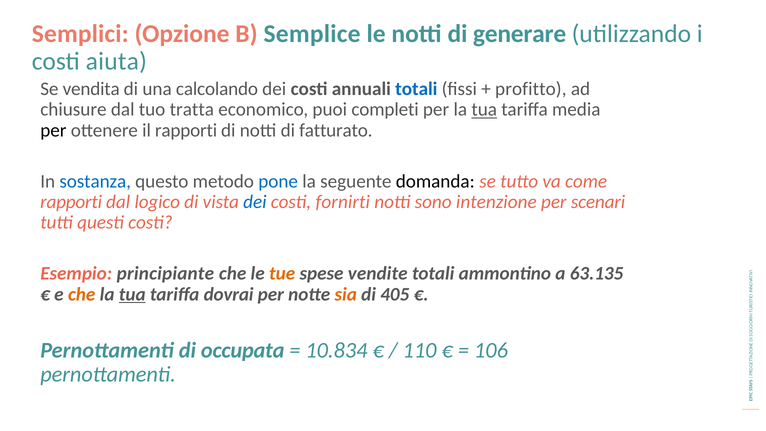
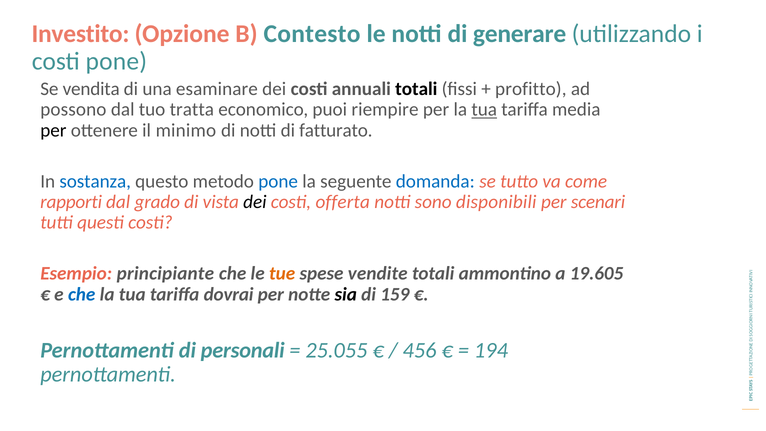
Semplici: Semplici -> Investito (80, 34)
Semplice: Semplice -> Contesto (312, 34)
costi aiuta: aiuta -> pone (116, 61)
calcolando: calcolando -> esaminare (217, 89)
totali colour: blue -> black (416, 89)
chiusure: chiusure -> possono (73, 110)
completi: completi -> riempire (385, 110)
il rapporti: rapporti -> minimo (186, 130)
domanda colour: black -> blue (435, 181)
logico: logico -> grado (157, 202)
dei colour: blue -> black (255, 202)
fornirti: fornirti -> offerta (343, 202)
intenzione: intenzione -> disponibili (496, 202)
63.135: 63.135 -> 19.605 (597, 273)
che colour: orange -> blue (82, 294)
tua underline: present -> none (132, 294)
sia colour: orange -> black (346, 294)
405: 405 -> 159 (395, 294)
occupata: occupata -> personali (243, 350)
10.834: 10.834 -> 25.055 (336, 350)
110: 110 -> 456 (420, 350)
106: 106 -> 194 (491, 350)
